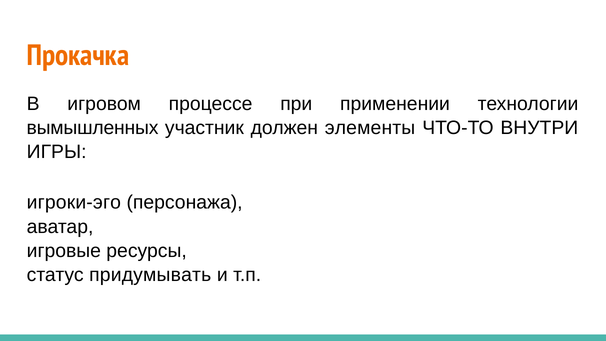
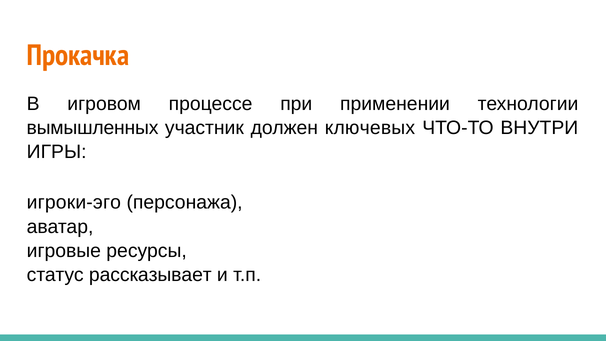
элементы: элементы -> ключевых (370, 128)
придумывать: придумывать -> рассказывает (150, 275)
